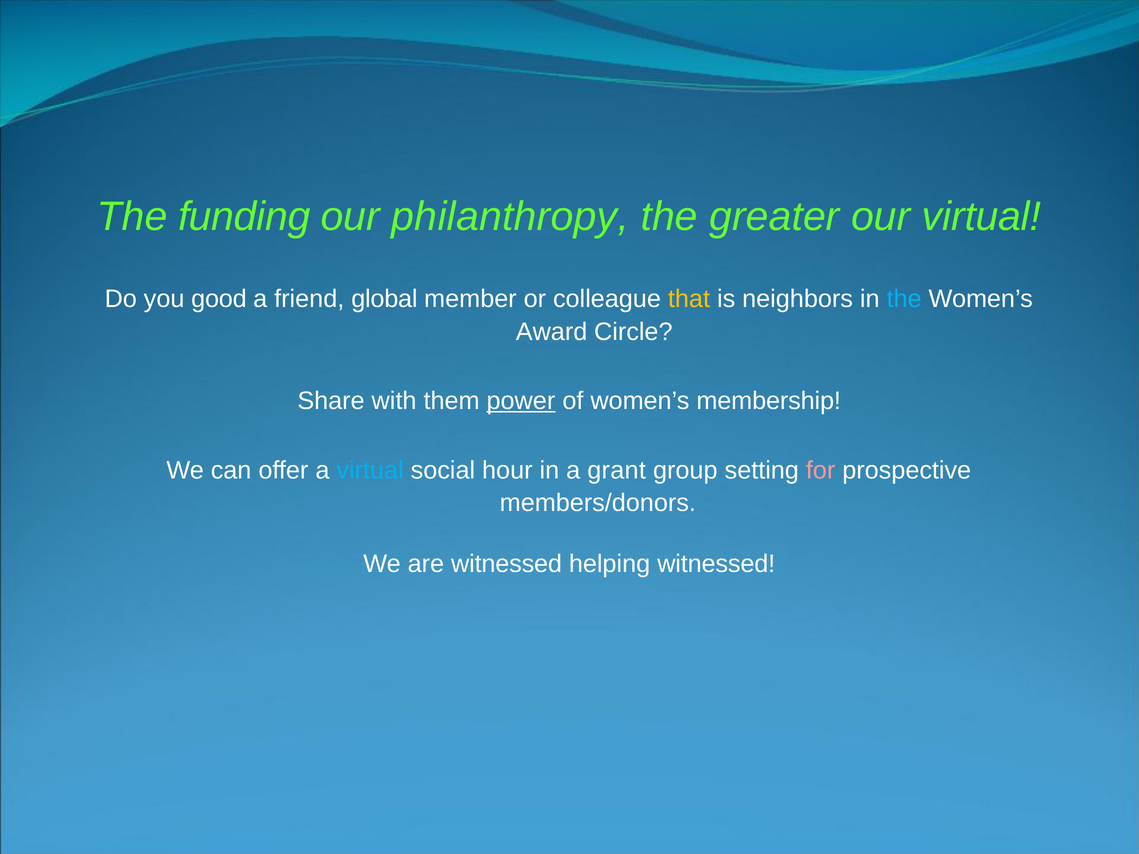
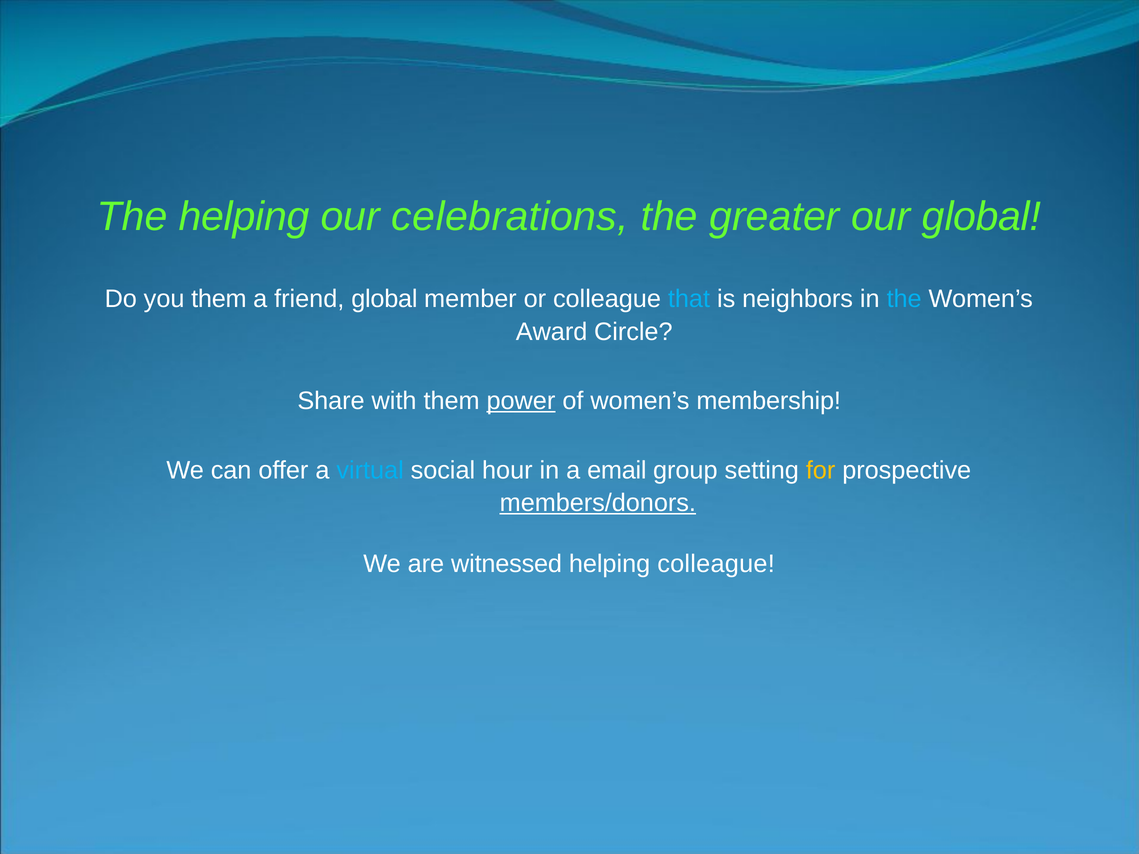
The funding: funding -> helping (244, 217)
philanthropy: philanthropy -> celebrations (510, 217)
our virtual: virtual -> global (982, 217)
you good: good -> them (219, 299)
that colour: yellow -> light blue (689, 299)
grant: grant -> email (617, 470)
for colour: pink -> yellow (821, 470)
members/donors underline: none -> present (598, 503)
helping witnessed: witnessed -> colleague (716, 564)
